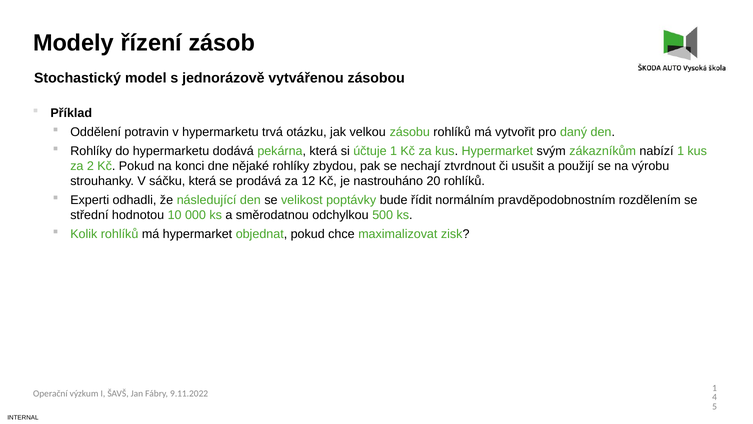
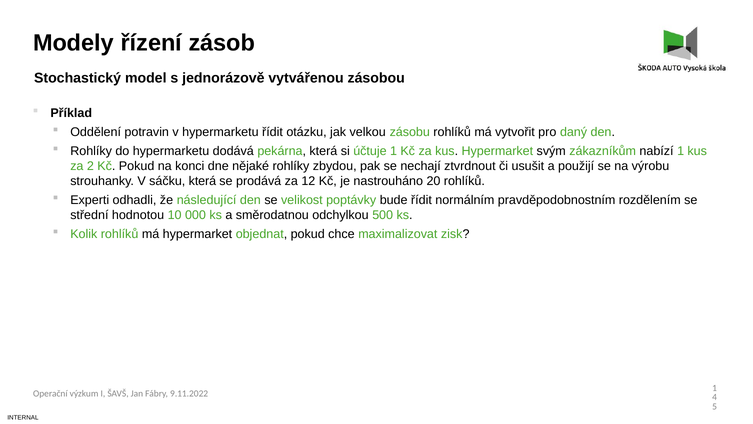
hypermarketu trvá: trvá -> řídit (273, 132)
